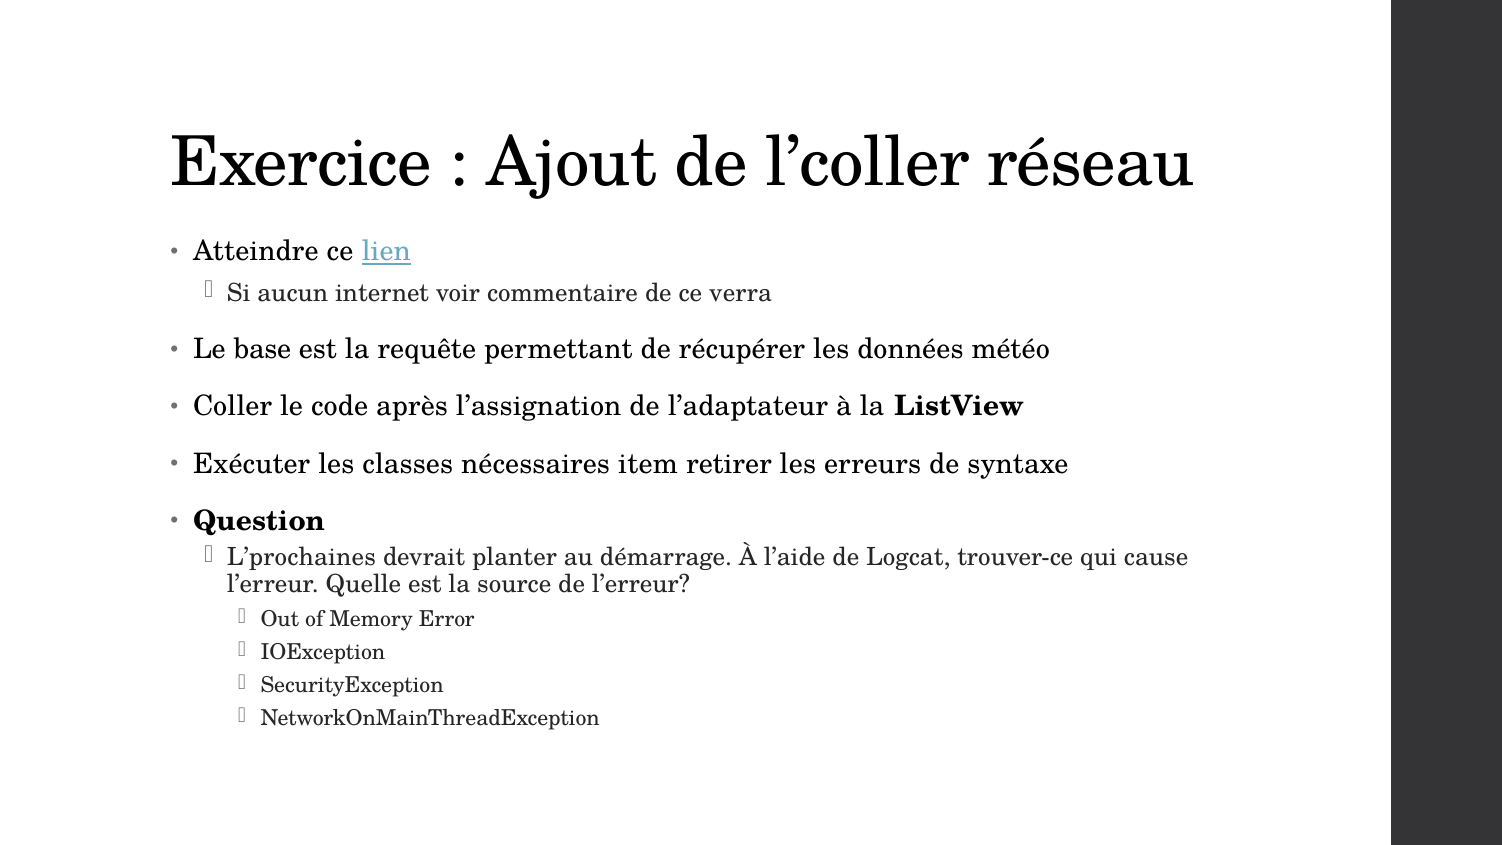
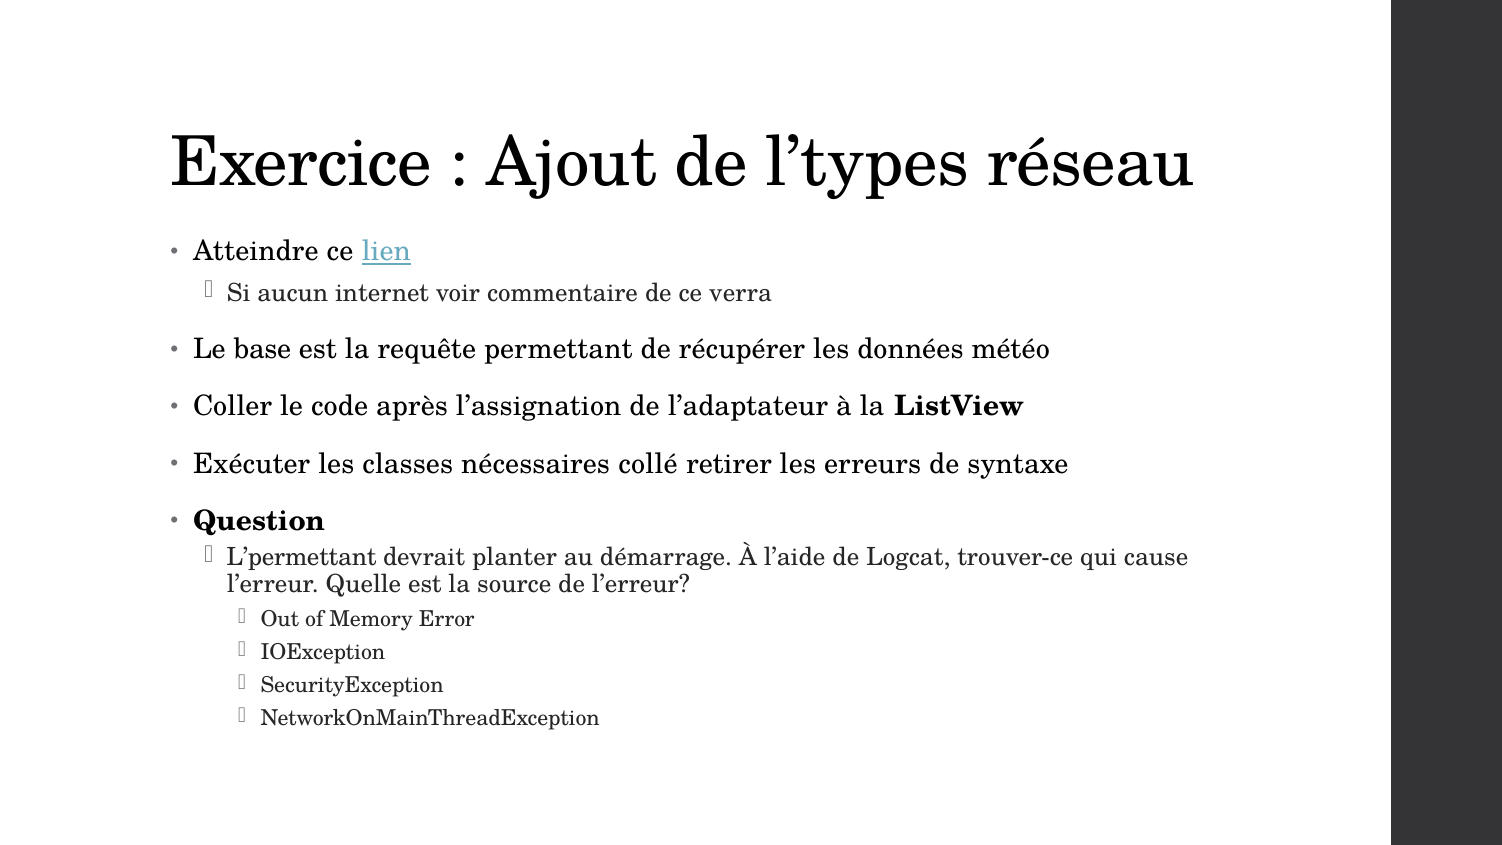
l’coller: l’coller -> l’types (867, 163)
item: item -> collé (648, 464)
L’prochaines: L’prochaines -> L’permettant (302, 558)
